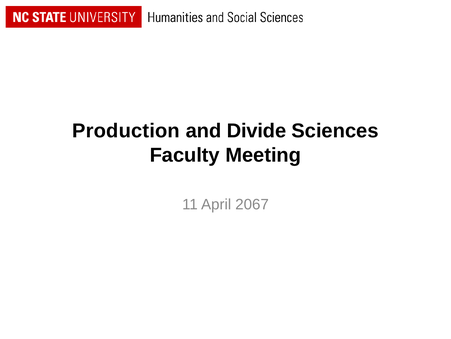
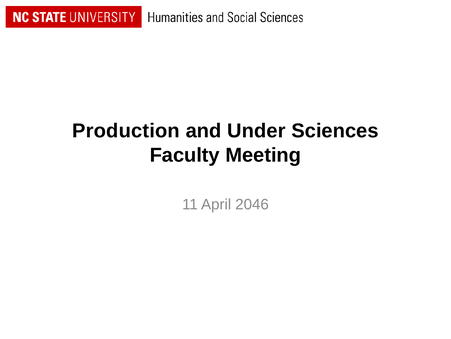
Divide: Divide -> Under (256, 131)
2067: 2067 -> 2046 (252, 204)
